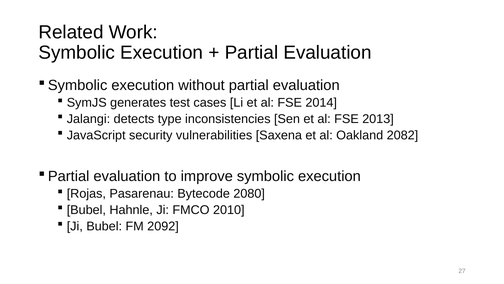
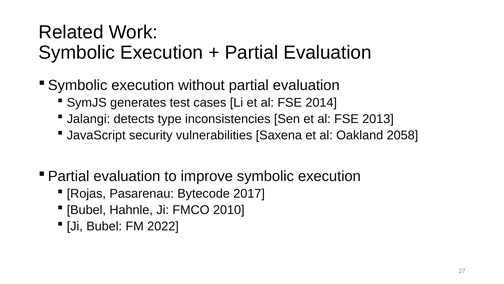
2082: 2082 -> 2058 (402, 135)
2080: 2080 -> 2017 (249, 193)
2092: 2092 -> 2022 (163, 226)
